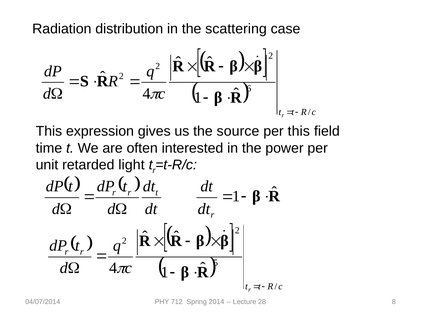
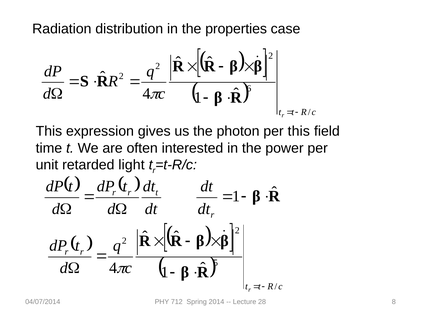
scattering: scattering -> properties (236, 29)
source: source -> photon (238, 131)
